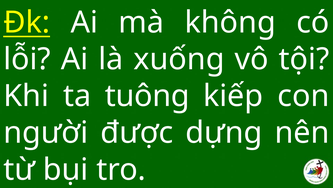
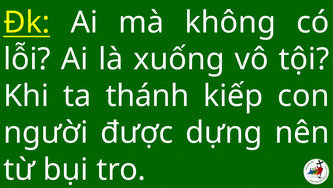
tuông: tuông -> thánh (147, 96)
